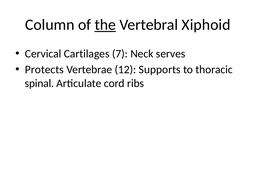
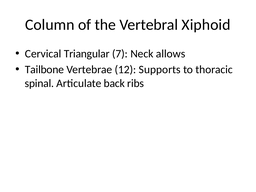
the underline: present -> none (105, 25)
Cartilages: Cartilages -> Triangular (87, 54)
serves: serves -> allows (171, 54)
Protects: Protects -> Tailbone (44, 70)
cord: cord -> back (114, 83)
